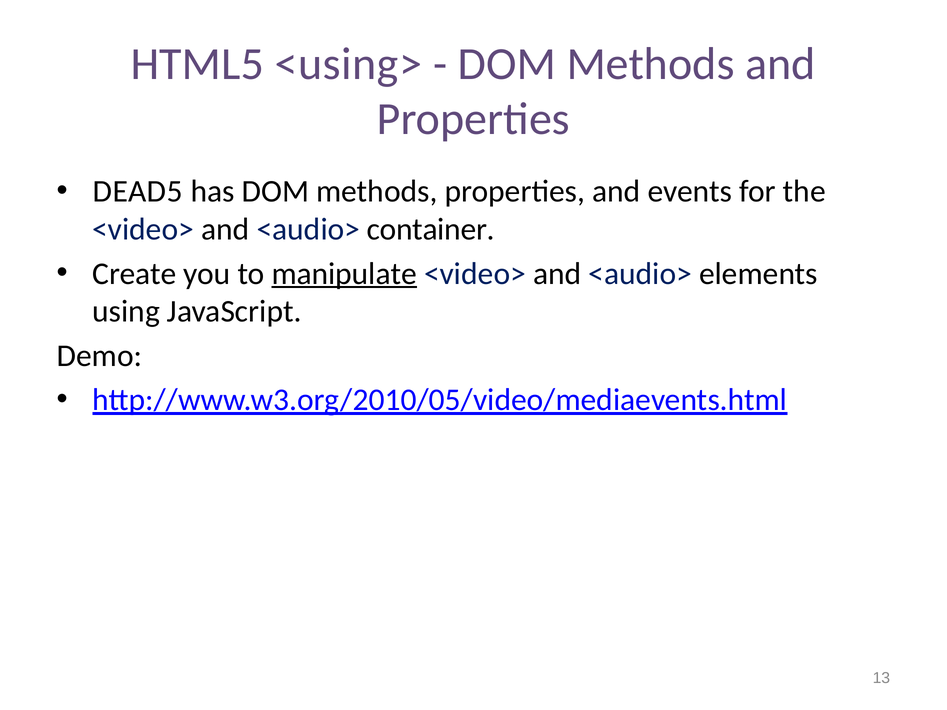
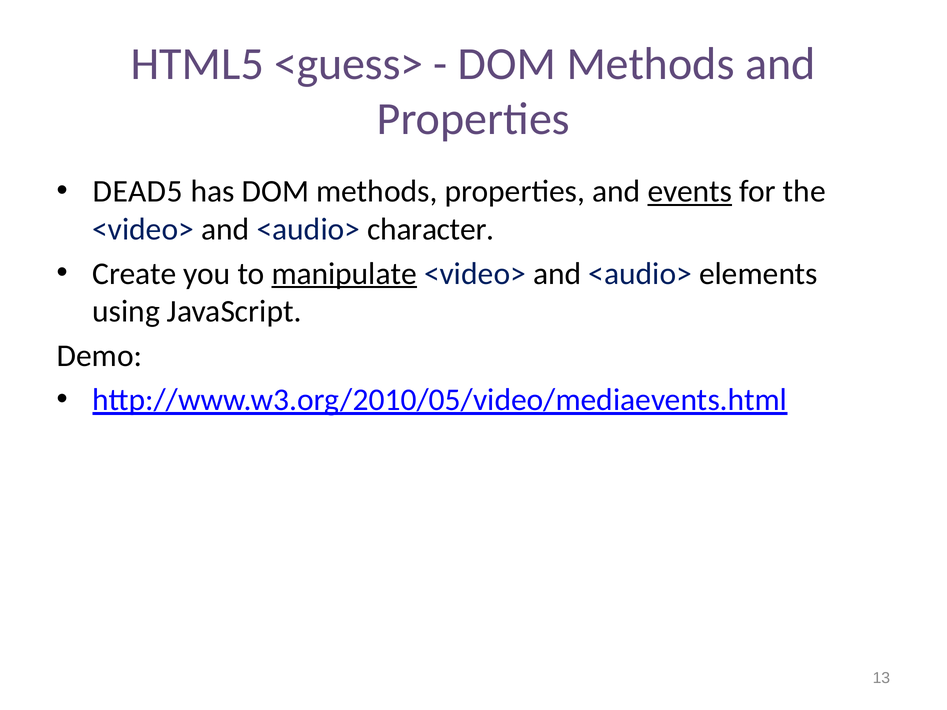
<using>: <using> -> <guess> (349, 64)
events underline: none -> present (690, 192)
container: container -> character (431, 229)
